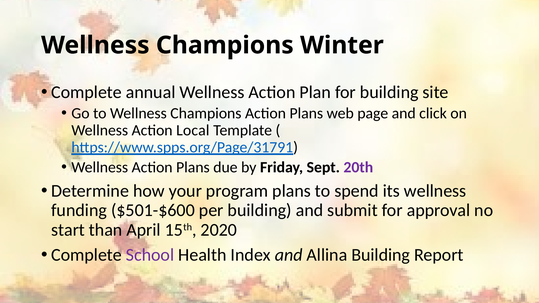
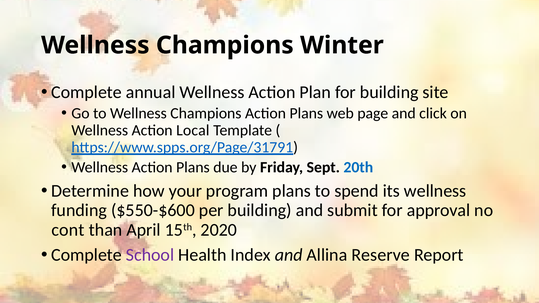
20th colour: purple -> blue (358, 167)
$501-$600: $501-$600 -> $550-$600 (153, 211)
start: start -> cont (68, 230)
Allina Building: Building -> Reserve (381, 255)
